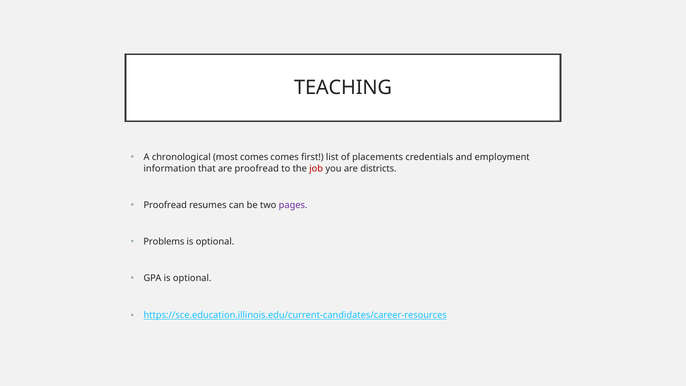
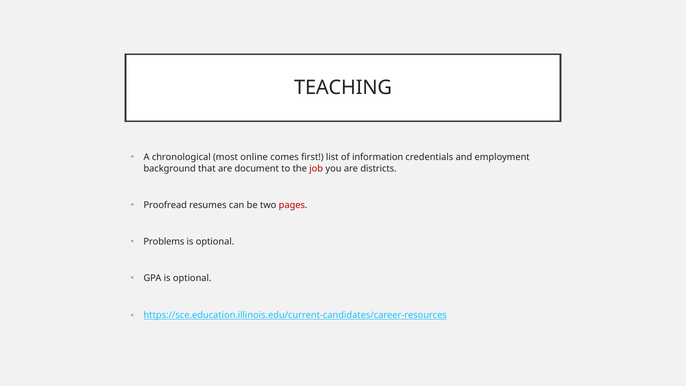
most comes: comes -> online (254, 157)
placements: placements -> information (378, 157)
information: information -> background (170, 168)
are proofread: proofread -> document (257, 168)
pages colour: purple -> red (293, 205)
